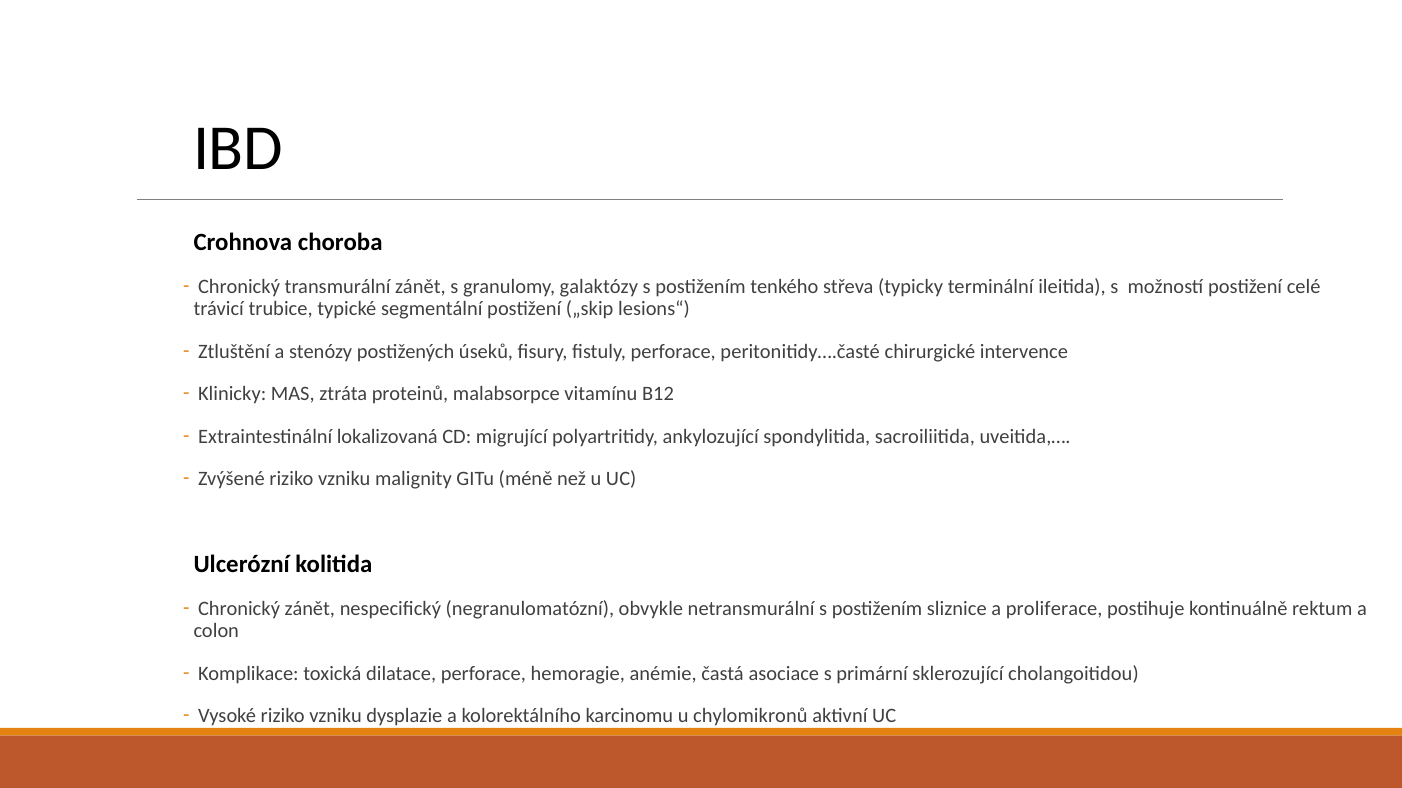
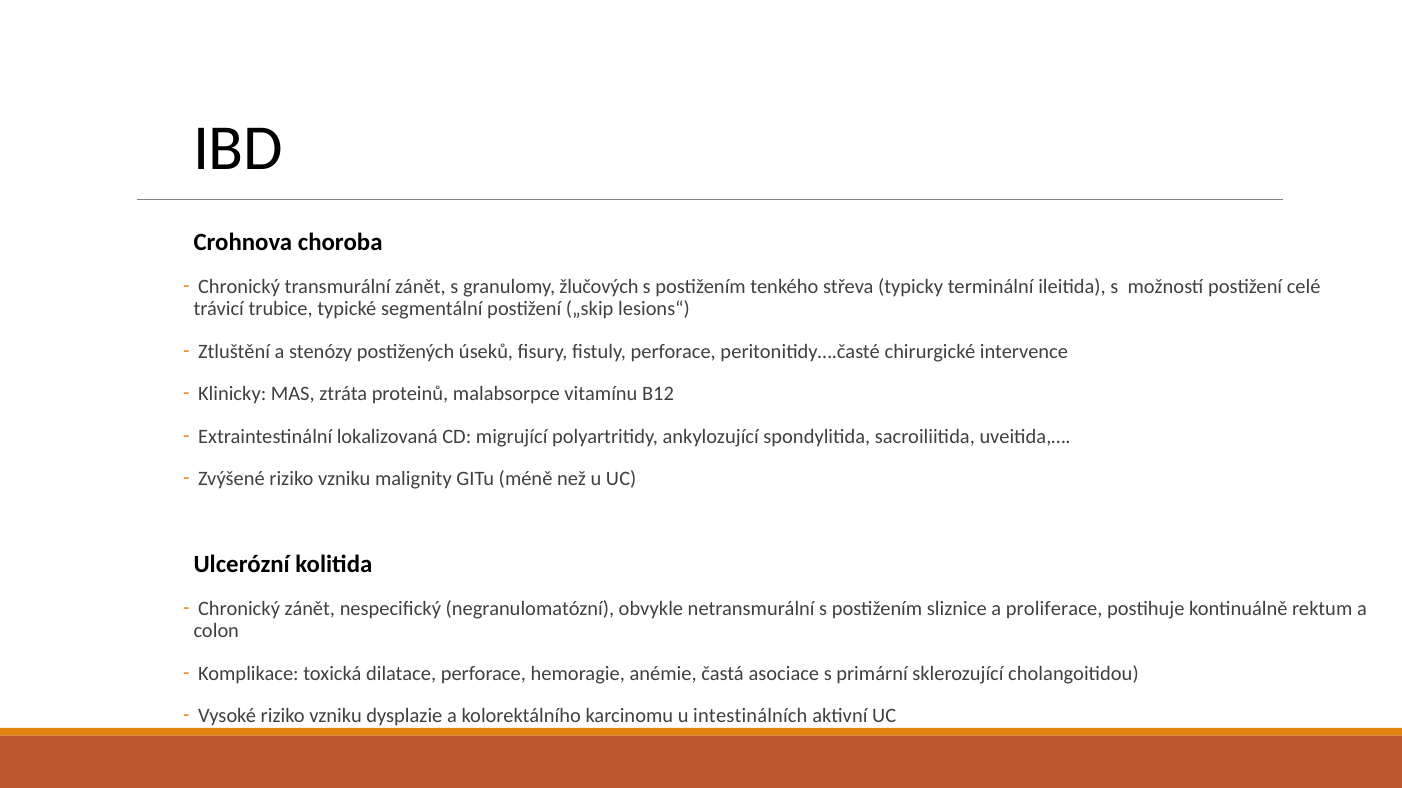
galaktózy: galaktózy -> žlučových (599, 287)
chylomikronů: chylomikronů -> intestinálních (750, 716)
